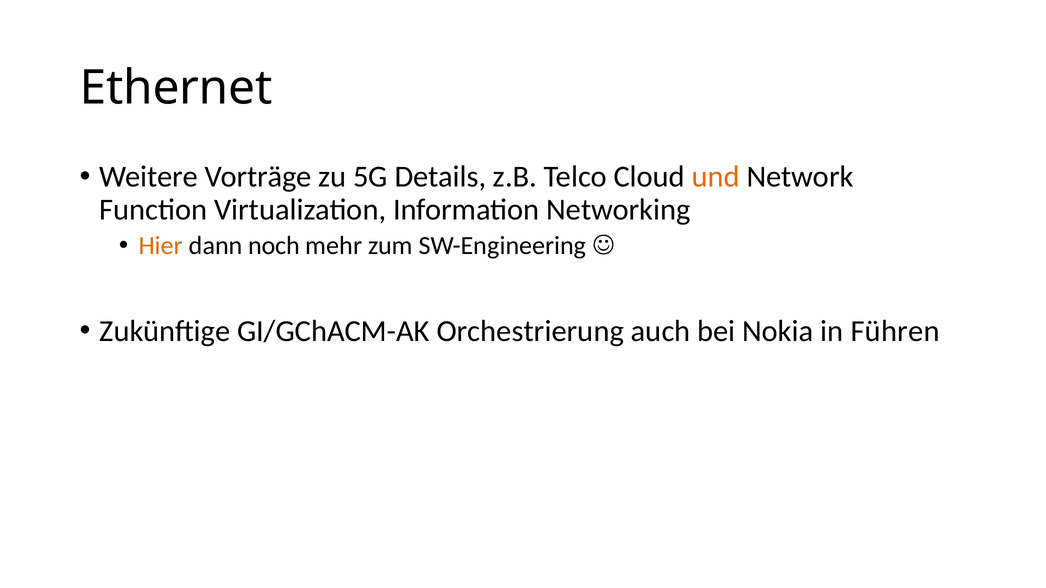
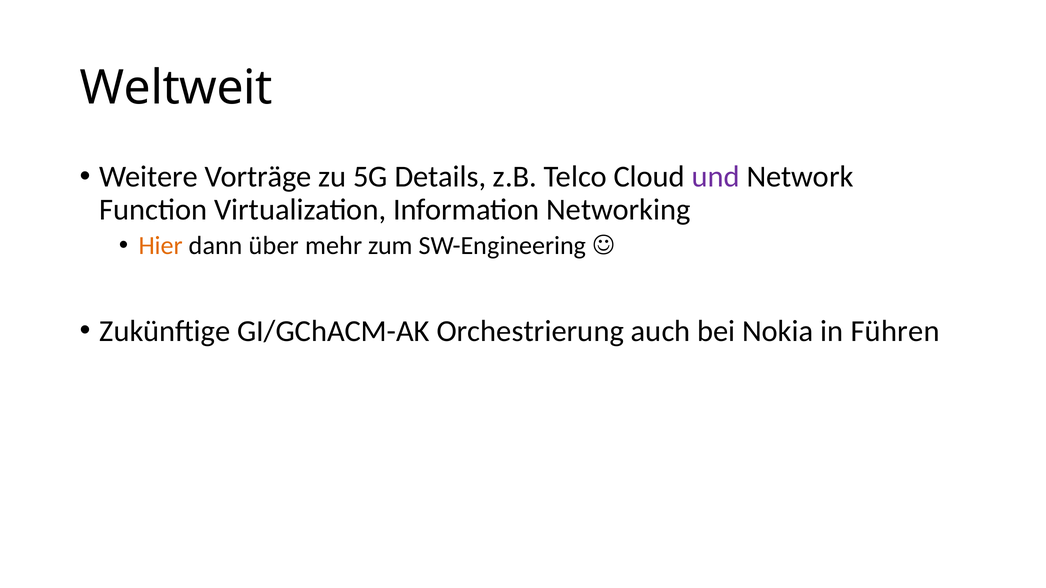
Ethernet: Ethernet -> Weltweit (176, 88)
und colour: orange -> purple (716, 177)
noch: noch -> über (274, 246)
